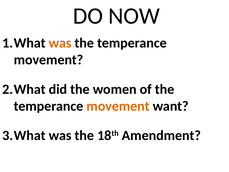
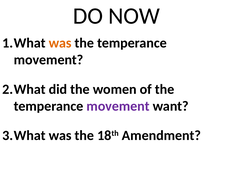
movement colour: orange -> purple (118, 106)
